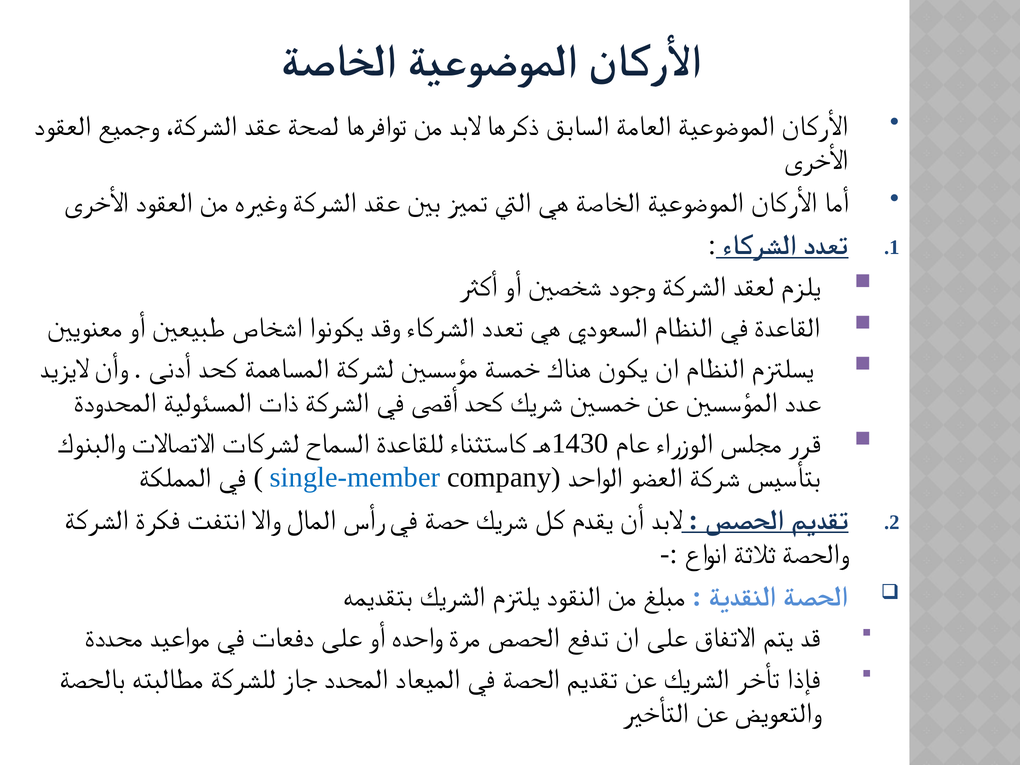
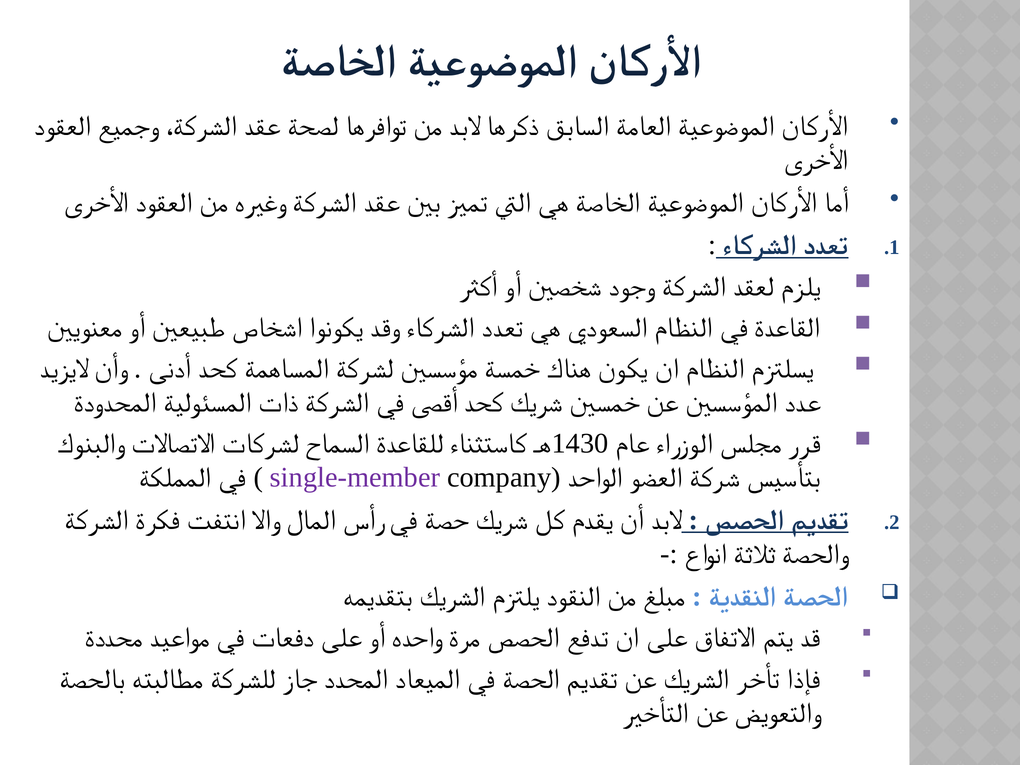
single-member colour: blue -> purple (355, 477)
